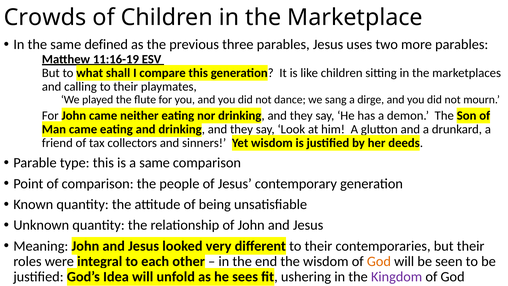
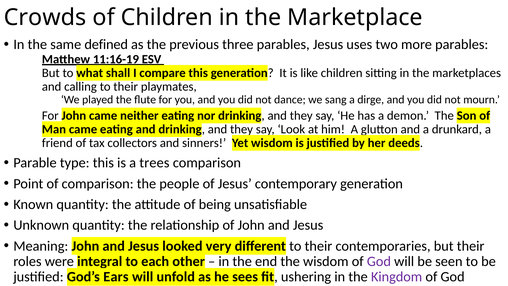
a same: same -> trees (154, 163)
God colour: orange -> purple (379, 261)
Idea: Idea -> Ears (116, 277)
